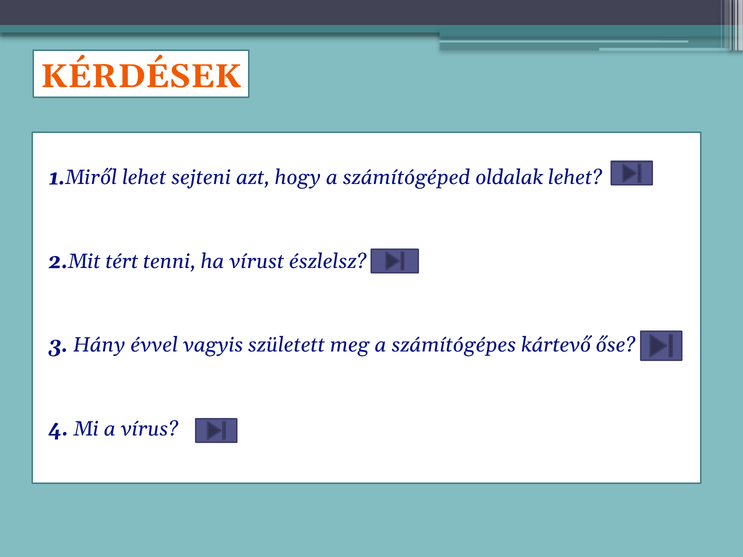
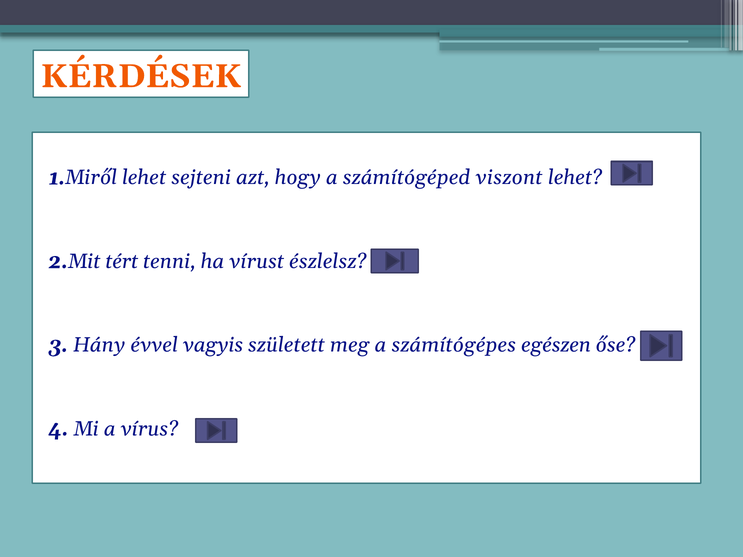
oldalak: oldalak -> viszont (509, 178)
kártevő: kártevő -> egészen (556, 345)
